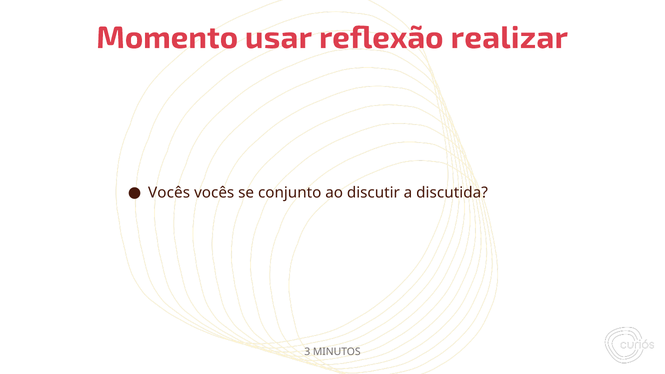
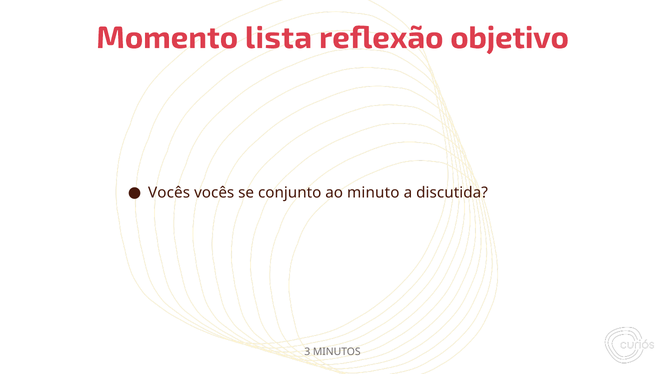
usar: usar -> lista (278, 38)
realizar: realizar -> objetivo (510, 38)
discutir: discutir -> minuto (373, 193)
